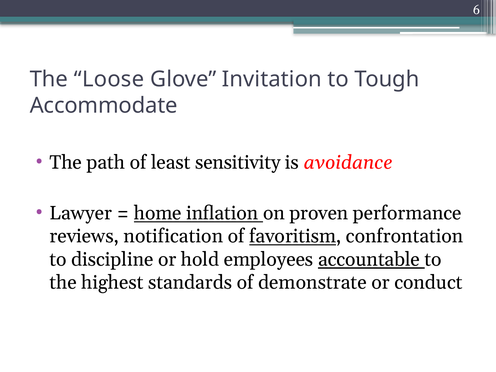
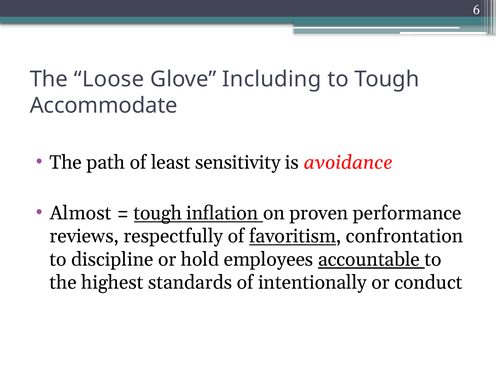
Invitation: Invitation -> Including (272, 79)
Lawyer: Lawyer -> Almost (81, 213)
home: home -> tough (158, 213)
notification: notification -> respectfully (173, 236)
demonstrate: demonstrate -> intentionally (312, 283)
